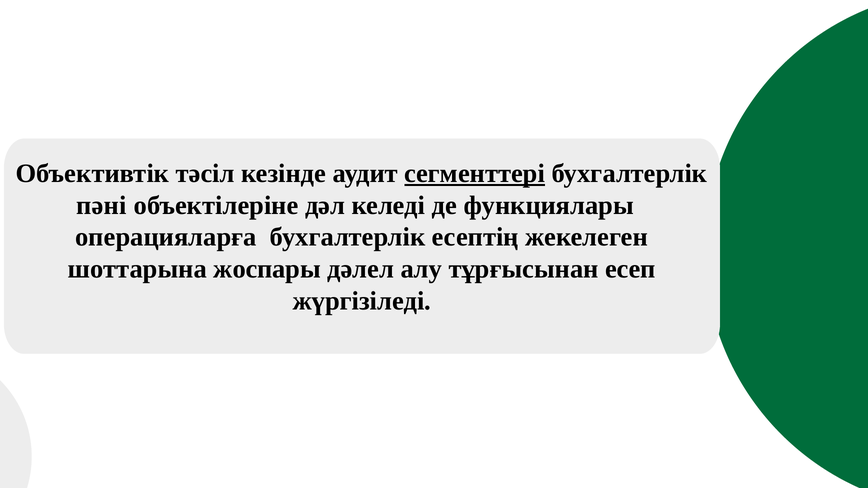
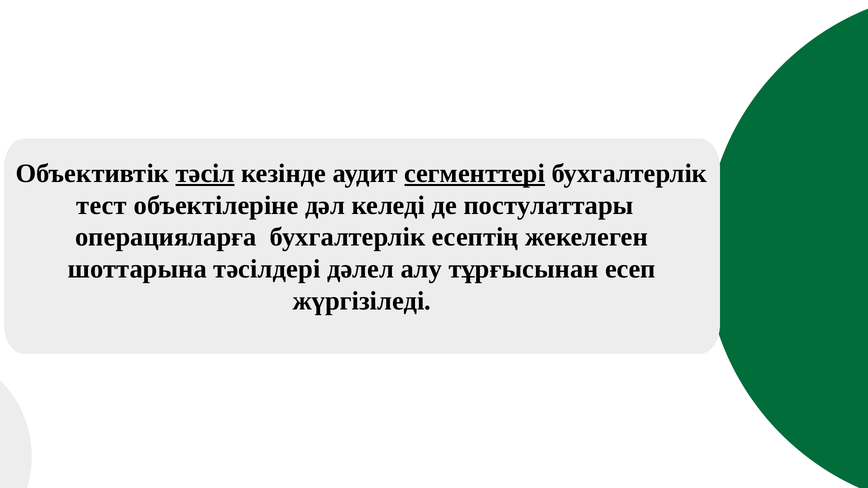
тәсіл underline: none -> present (205, 174)
пәні: пәні -> тест (102, 206)
функциялары: функциялары -> постулаттары (549, 206)
жоспары: жоспары -> тәсілдері (267, 269)
